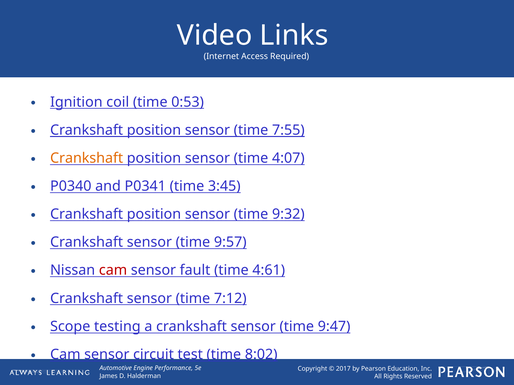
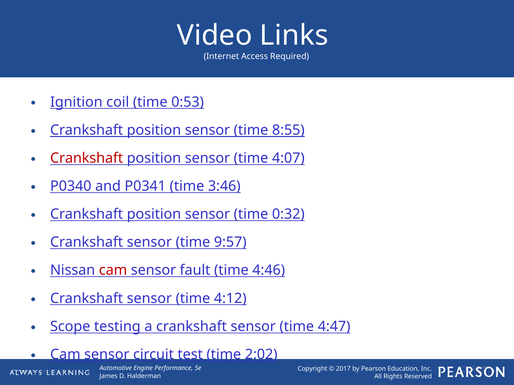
7:55: 7:55 -> 8:55 (288, 130)
Crankshaft colour: orange -> red (87, 158)
3:45: 3:45 -> 3:46 (224, 186)
9:32: 9:32 -> 0:32 (288, 214)
4:61: 4:61 -> 4:46 (269, 271)
7:12: 7:12 -> 4:12 (230, 299)
9:47: 9:47 -> 4:47 (334, 327)
8:02: 8:02 -> 2:02 (261, 355)
